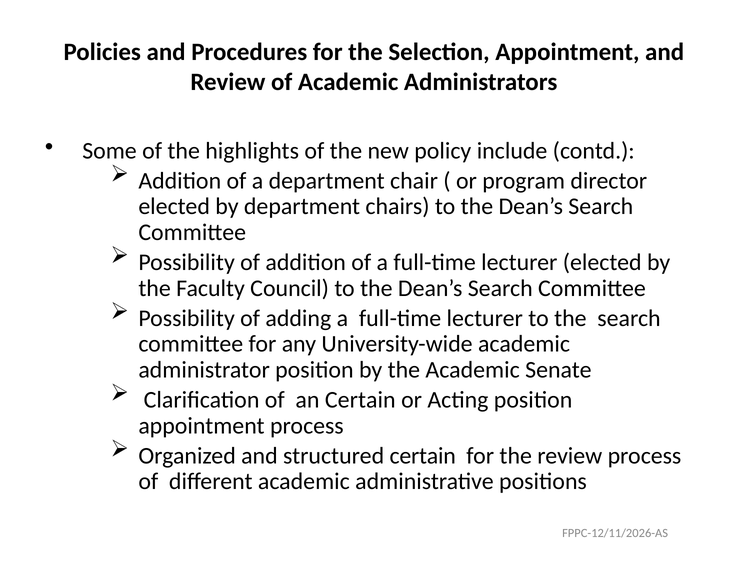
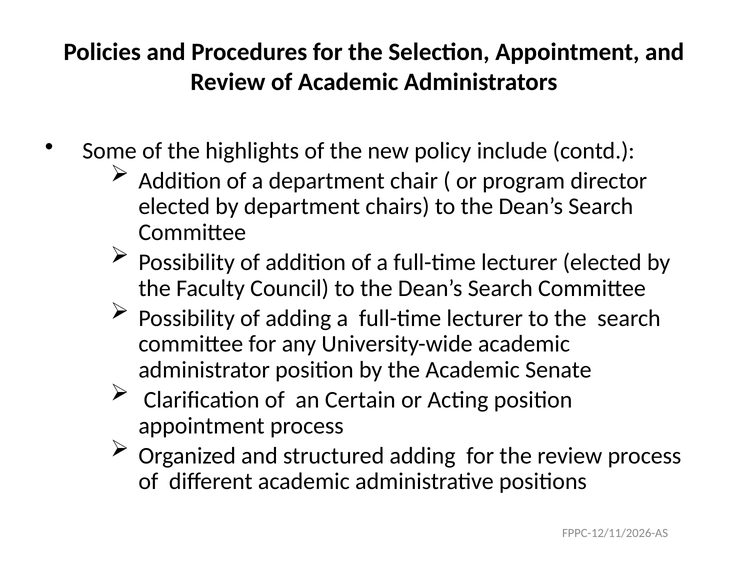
structured certain: certain -> adding (423, 456)
